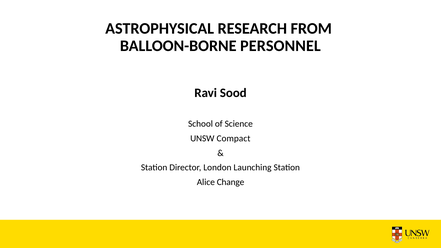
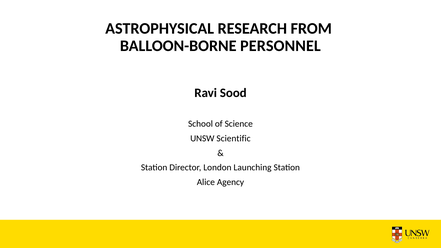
Compact: Compact -> Scientific (234, 138)
Change: Change -> Agency (230, 182)
